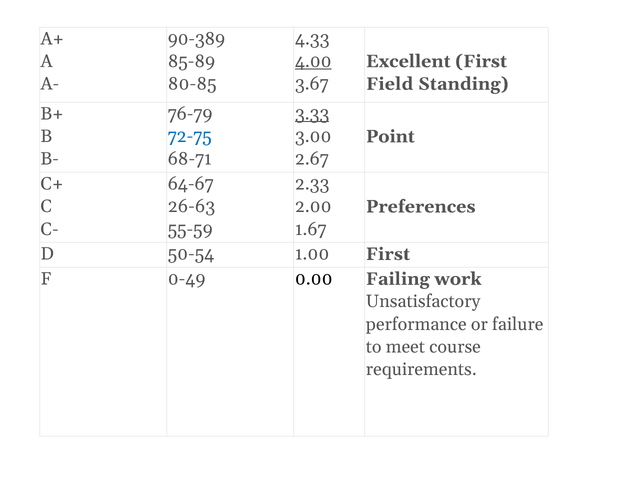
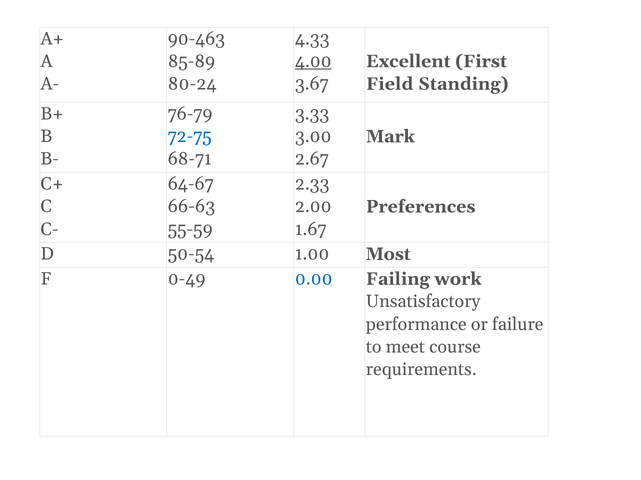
90-389: 90-389 -> 90-463 (196, 39)
80-85: 80-85 -> 80-24 (192, 84)
3.33 underline: present -> none (312, 114)
Point: Point -> Mark (390, 137)
26-63: 26-63 -> 66-63 (191, 207)
1.00 First: First -> Most (388, 254)
0.00 colour: black -> blue (314, 279)
